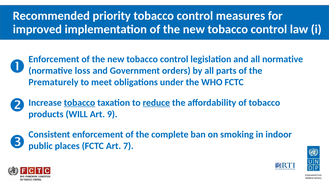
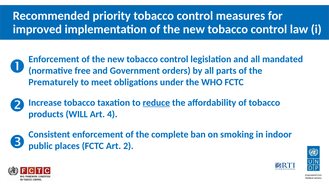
all normative: normative -> mandated (283, 59)
loss: loss -> free (83, 71)
tobacco underline: present -> none (80, 103)
9: 9 -> 4 (112, 114)
7: 7 -> 2 (128, 146)
